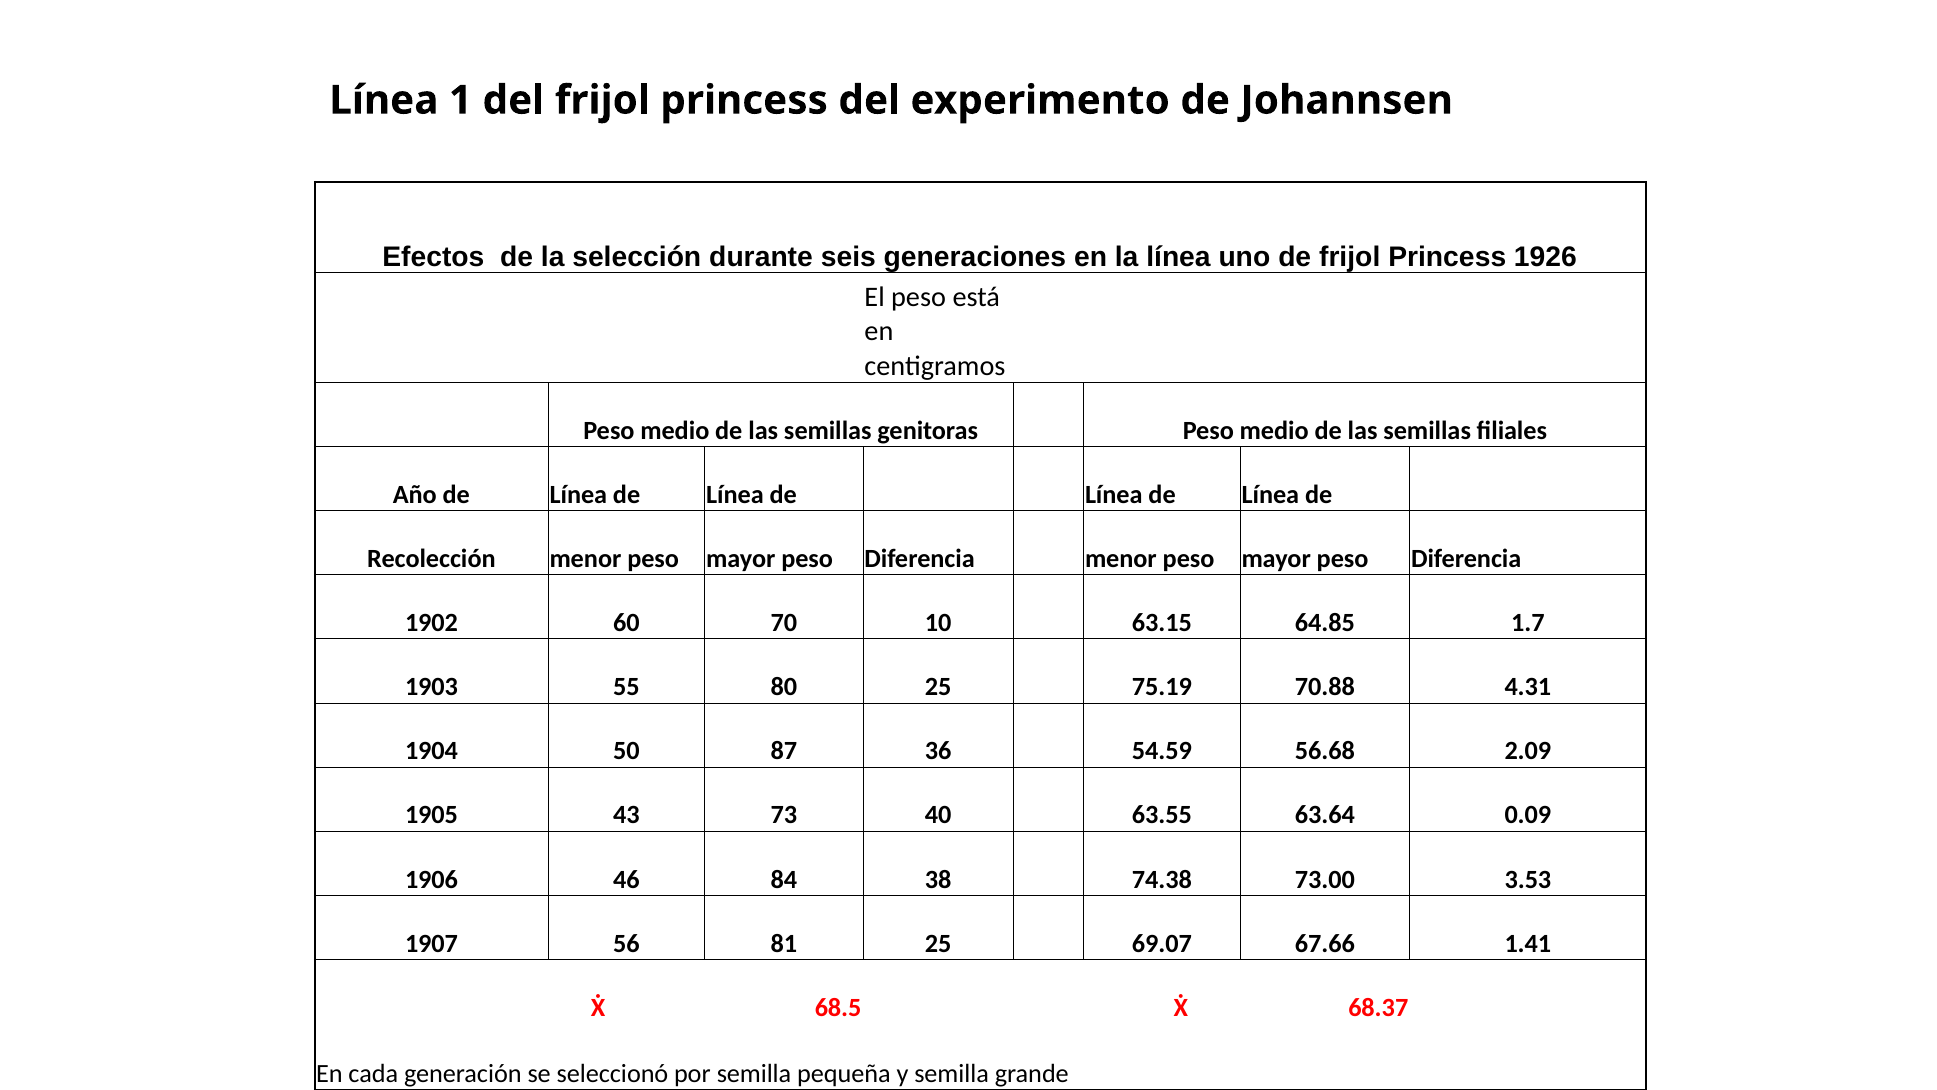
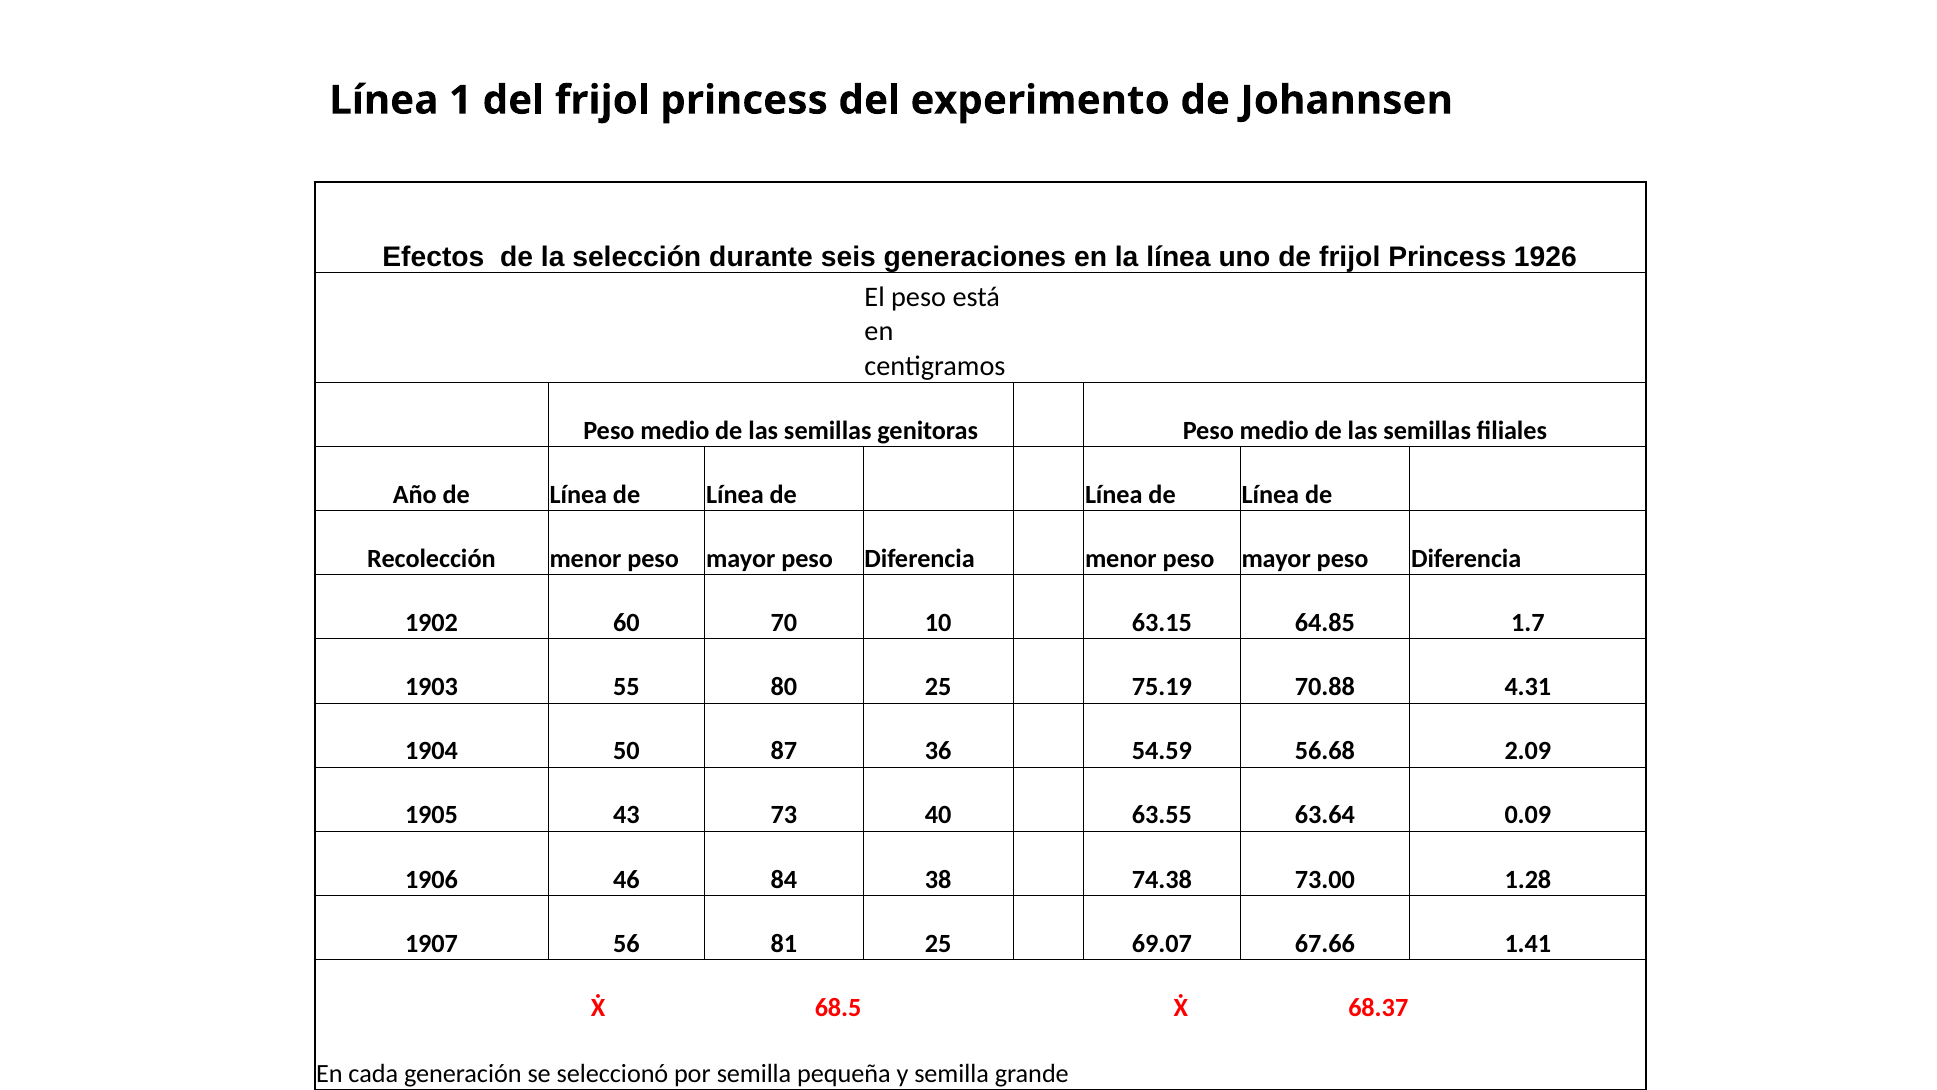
3.53: 3.53 -> 1.28 (1528, 879)
